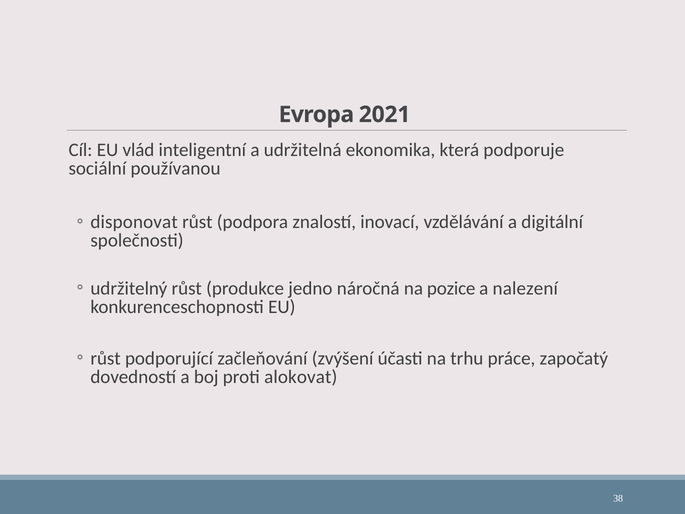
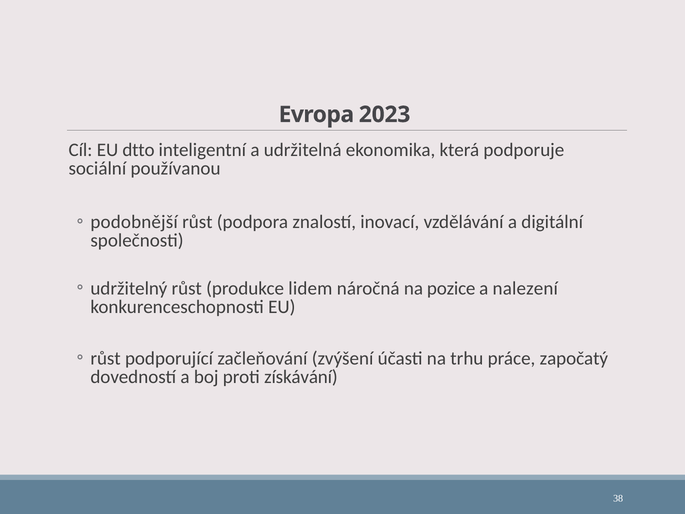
2021: 2021 -> 2023 (385, 114)
vlád: vlád -> dtto (138, 150)
disponovat: disponovat -> podobnější (134, 222)
jedno: jedno -> lidem (310, 288)
alokovat: alokovat -> získávání (301, 377)
